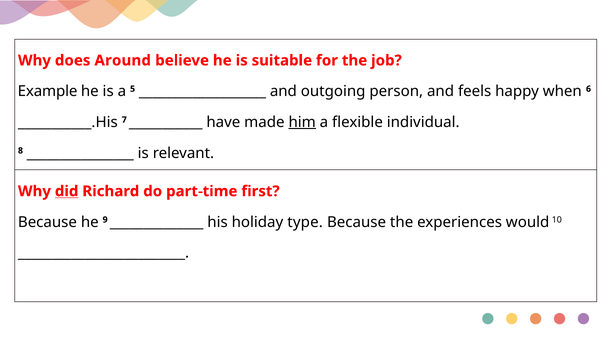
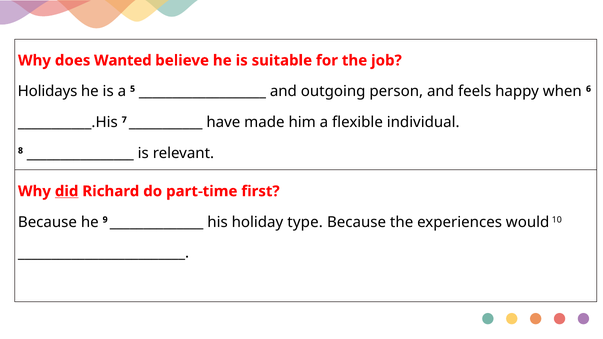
Around: Around -> Wanted (123, 61)
Example: Example -> Holidays (48, 91)
him underline: present -> none (302, 122)
